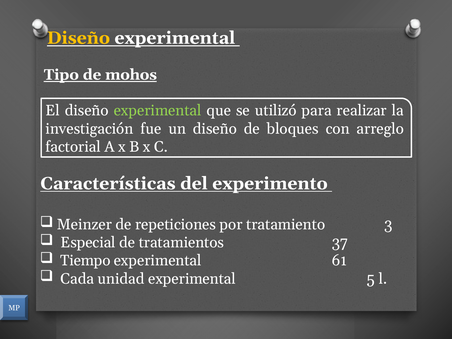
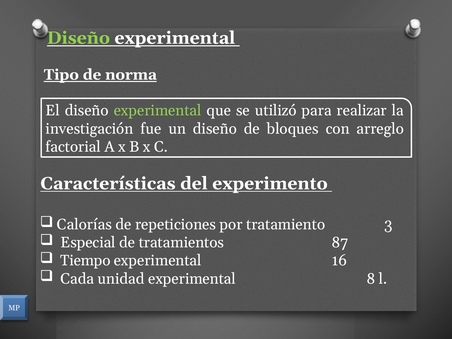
Diseño colour: yellow -> light green (78, 38)
mohos: mohos -> norma (131, 75)
Meinzer: Meinzer -> Calorías (84, 225)
37: 37 -> 87 (340, 243)
61: 61 -> 16 (339, 261)
5: 5 -> 8 (371, 279)
